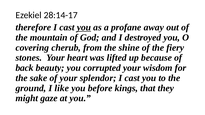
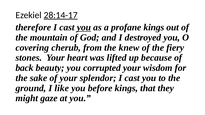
28:14-17 underline: none -> present (61, 15)
profane away: away -> kings (154, 27)
shine: shine -> knew (129, 48)
